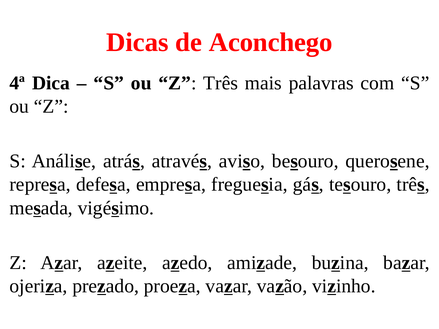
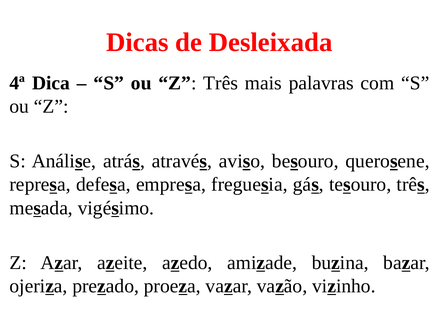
Aconchego: Aconchego -> Desleixada (271, 42)
